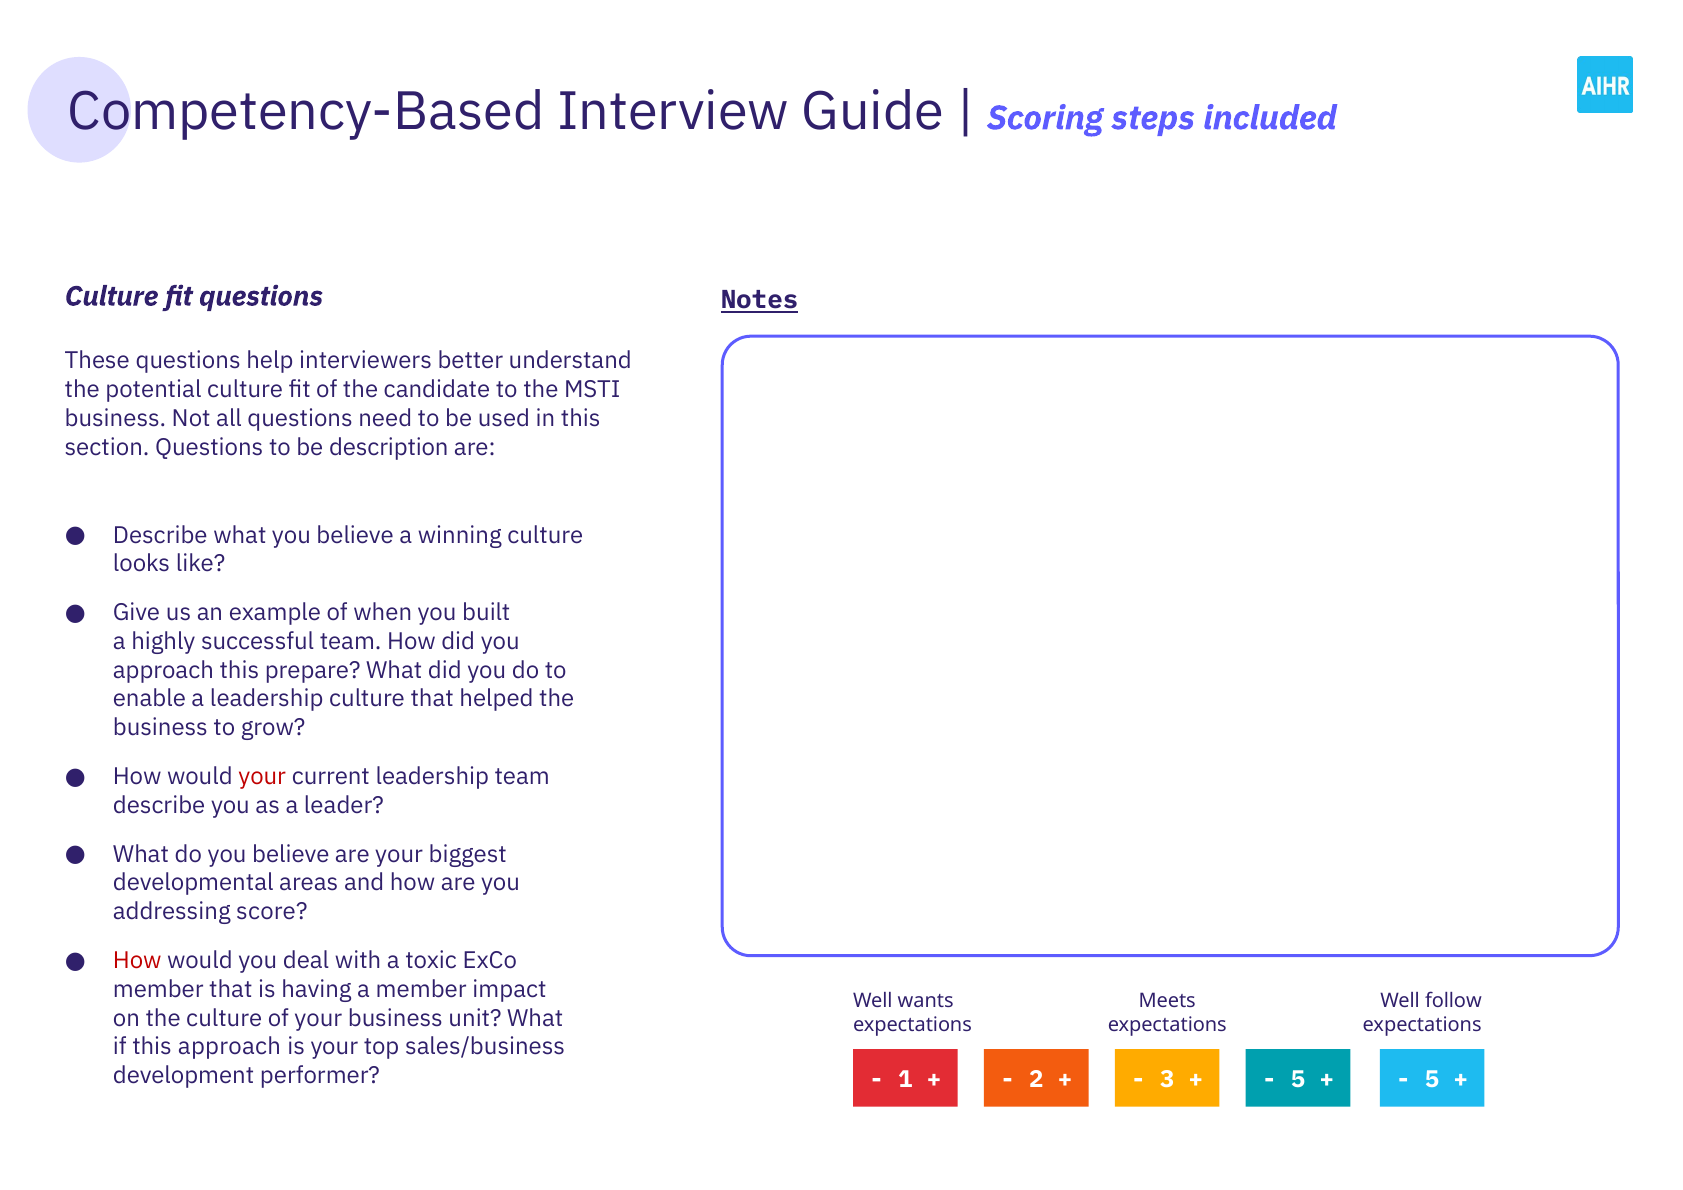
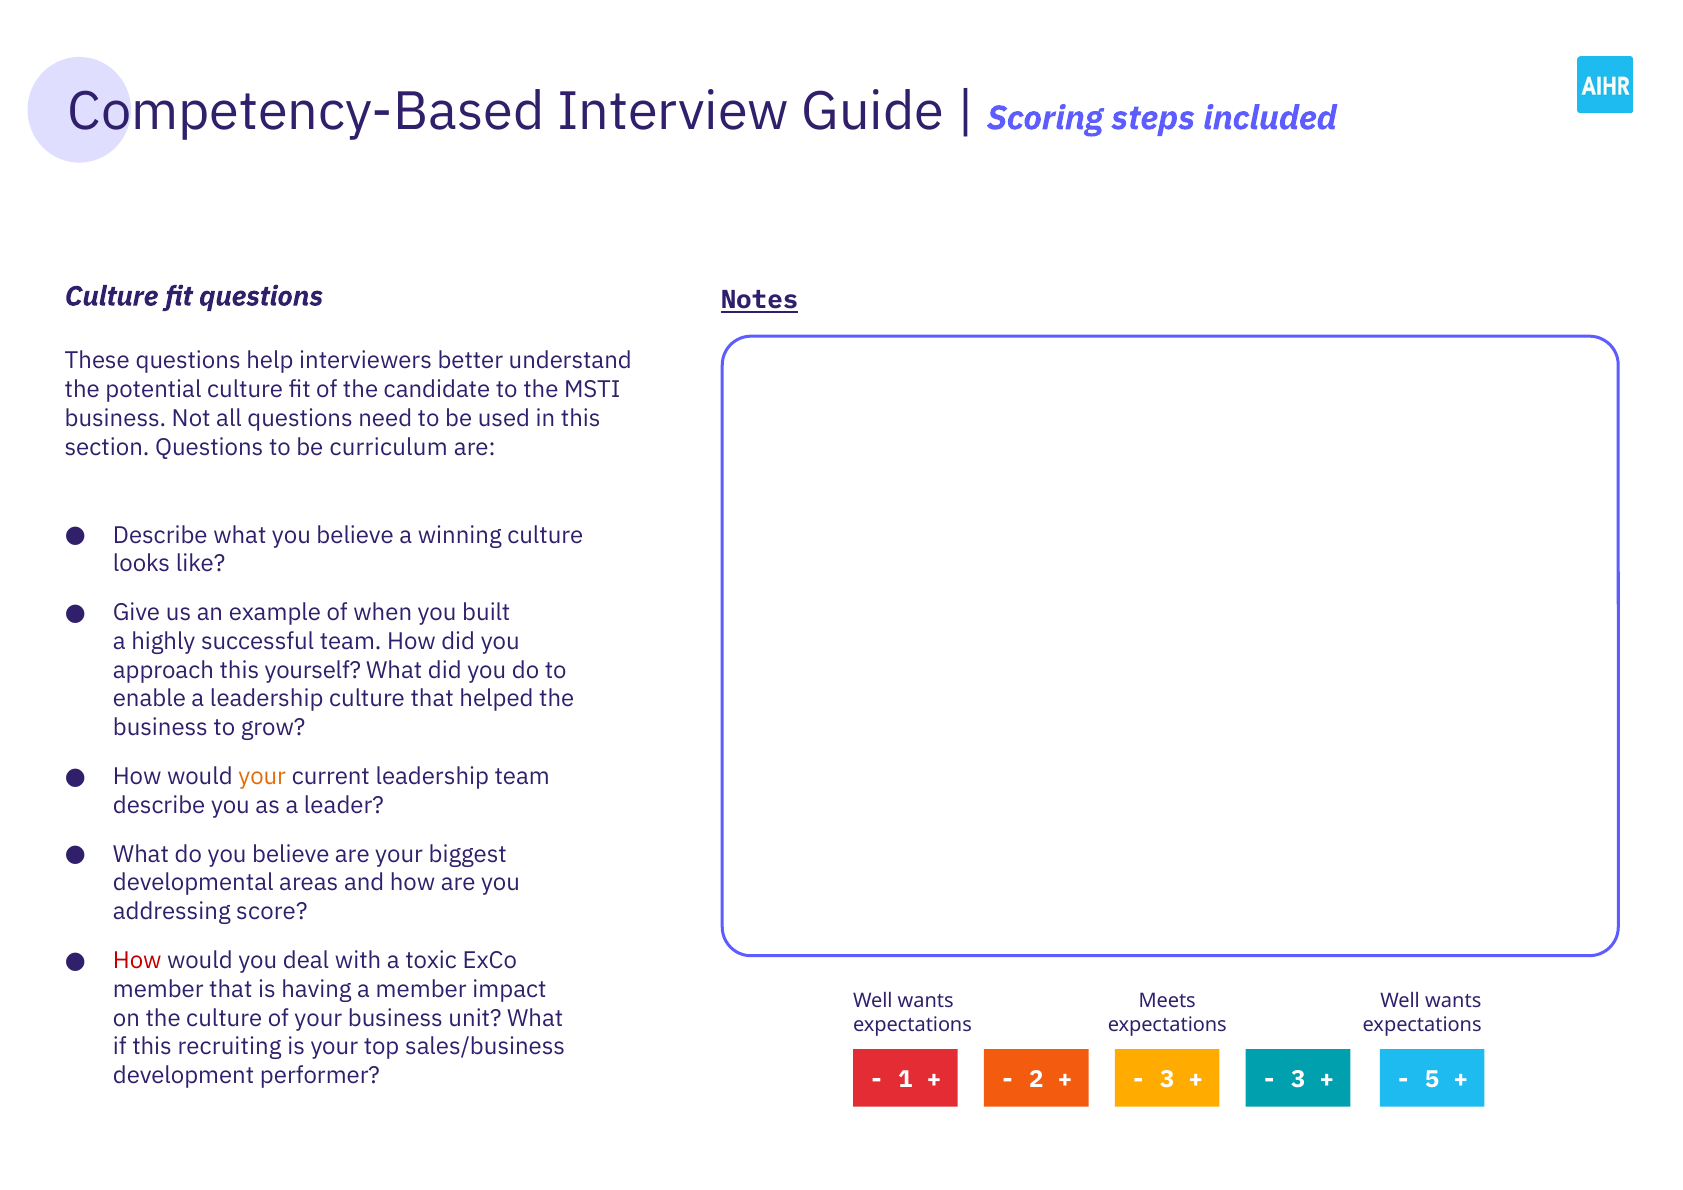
description: description -> curriculum (389, 447)
prepare: prepare -> yourself (313, 670)
your colour: red -> orange (262, 777)
follow: follow -> wants (1453, 1001)
this approach: approach -> recruiting (230, 1047)
5: 5 -> 3 (1298, 1080)
